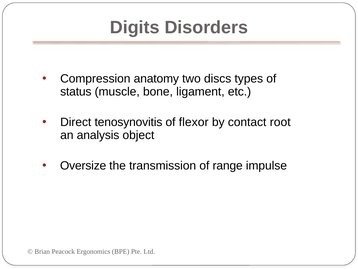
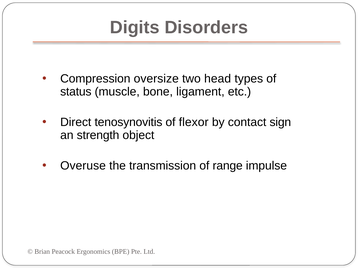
anatomy: anatomy -> oversize (156, 79)
discs: discs -> head (218, 79)
root: root -> sign (280, 122)
analysis: analysis -> strength (98, 135)
Oversize: Oversize -> Overuse (83, 165)
